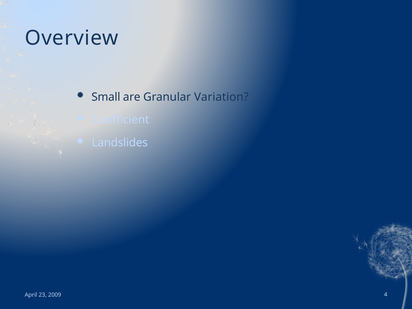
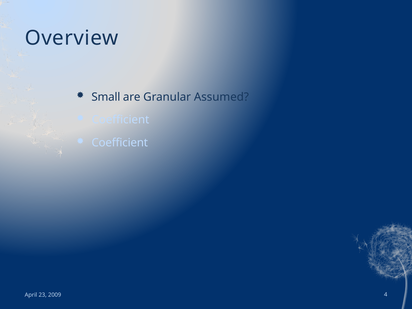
Variation: Variation -> Assumed (221, 97)
Landslides: Landslides -> Coefficient (120, 143)
